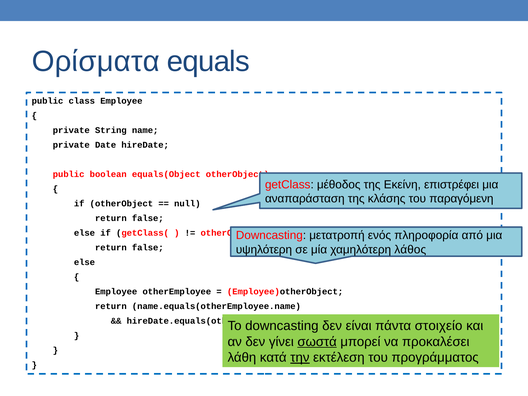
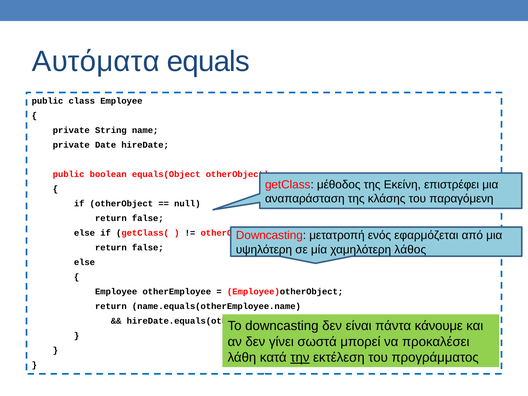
Ορίσματα: Ορίσματα -> Αυτόματα (96, 61)
πληροφορία: πληροφορία -> εφαρμόζεται (426, 235)
στοιχείο: στοιχείο -> κάνουμε (439, 326)
σωστά underline: present -> none (317, 342)
